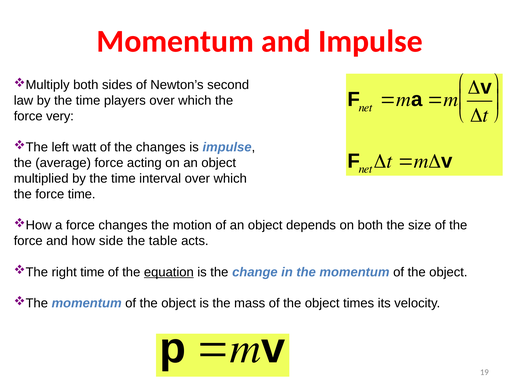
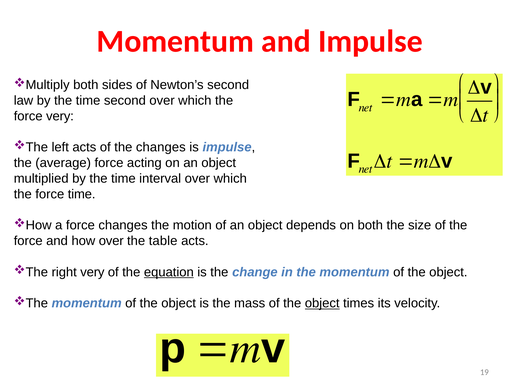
time players: players -> second (125, 101)
left watt: watt -> acts (84, 147)
how side: side -> over (111, 241)
right time: time -> very (92, 272)
object underline: none -> present (322, 303)
